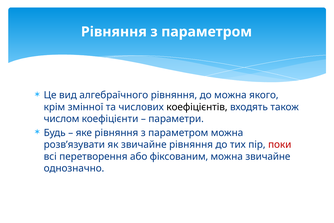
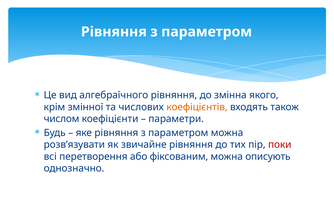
до можна: можна -> змінна (230, 95)
коефіцієнтів colour: black -> orange (197, 107)
можна звичайне: звичайне -> описують (268, 156)
